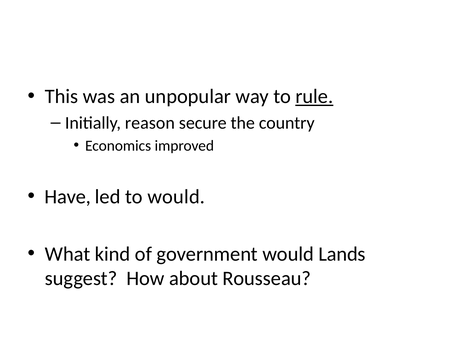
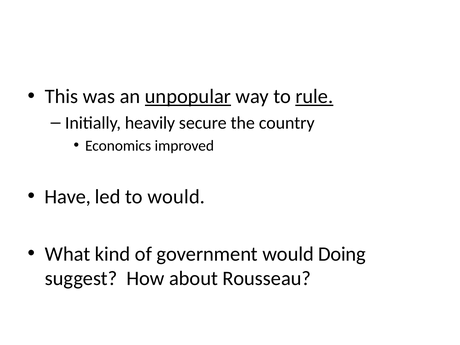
unpopular underline: none -> present (188, 97)
reason: reason -> heavily (150, 123)
Lands: Lands -> Doing (342, 254)
